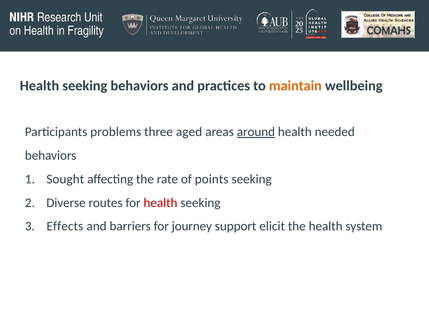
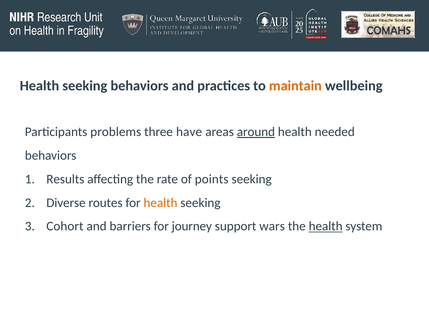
aged: aged -> have (189, 132)
Sought: Sought -> Results (65, 179)
health colour: red -> orange (161, 203)
Effects: Effects -> Cohort (65, 226)
elicit: elicit -> wars (272, 226)
health underline: none -> present (326, 226)
